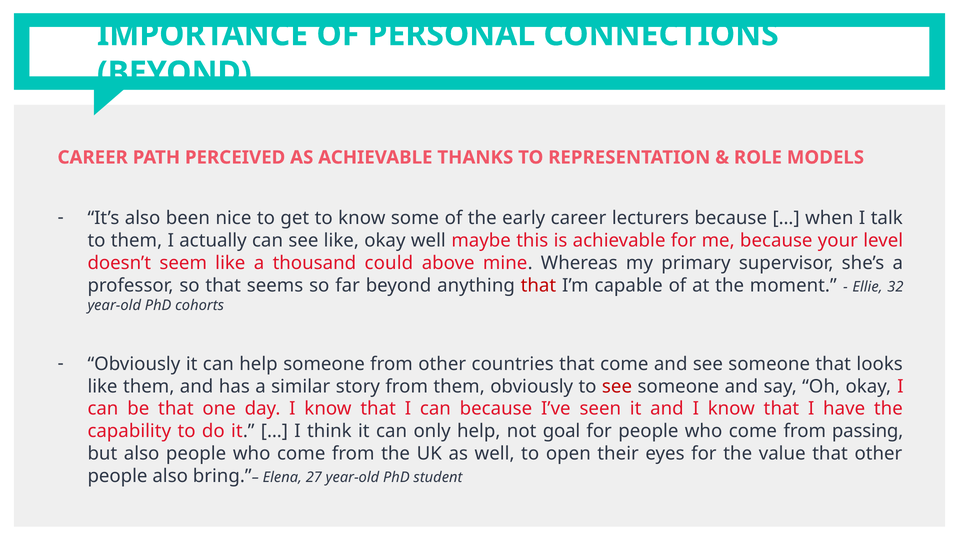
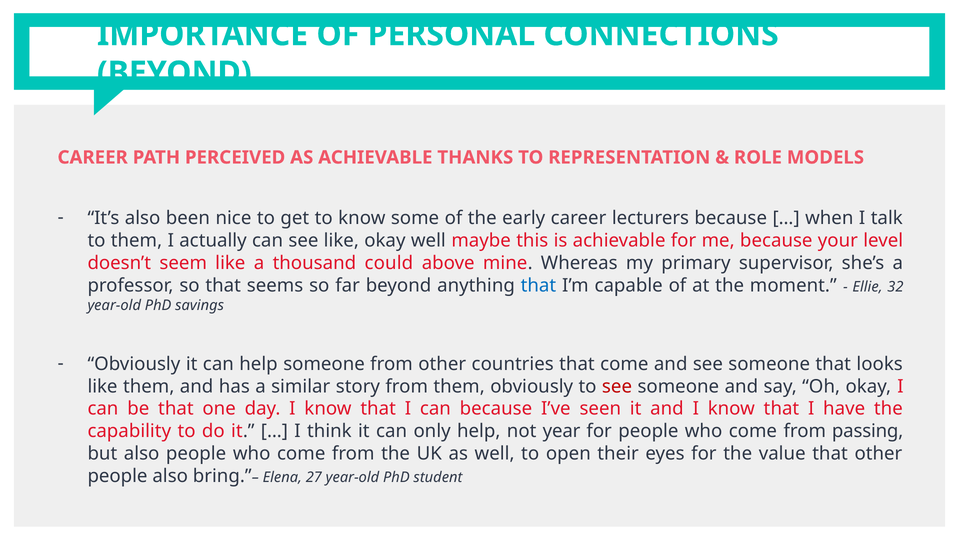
that colour: red -> blue (538, 285)
cohorts: cohorts -> savings (200, 305)
goal: goal -> year (562, 431)
